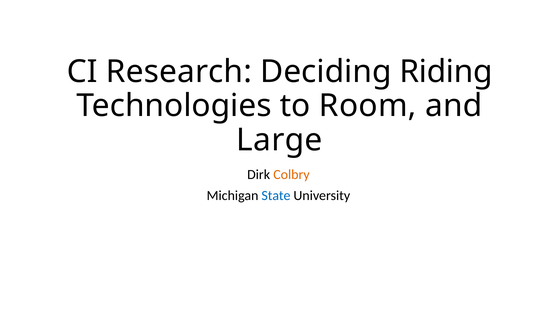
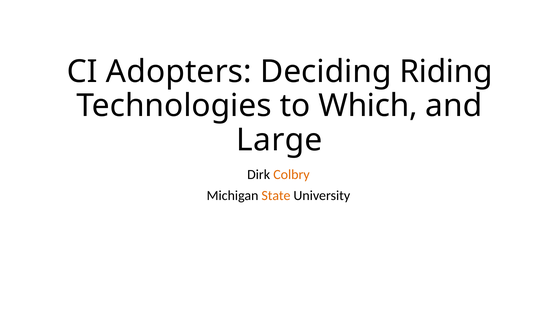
Research: Research -> Adopters (179, 72)
Room: Room -> Which (368, 106)
State colour: blue -> orange (276, 196)
